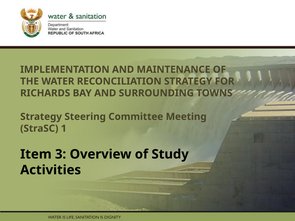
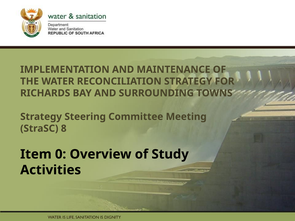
1: 1 -> 8 (64, 129)
3: 3 -> 0 (61, 154)
